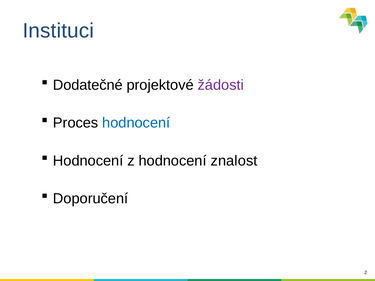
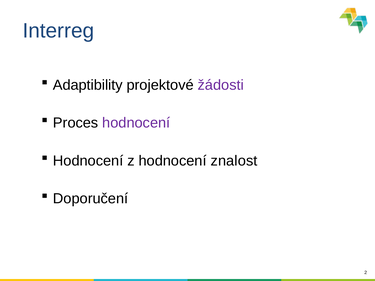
Instituci: Instituci -> Interreg (58, 31)
Dodatečné: Dodatečné -> Adaptibility (88, 85)
hodnocení colour: blue -> purple (136, 123)
